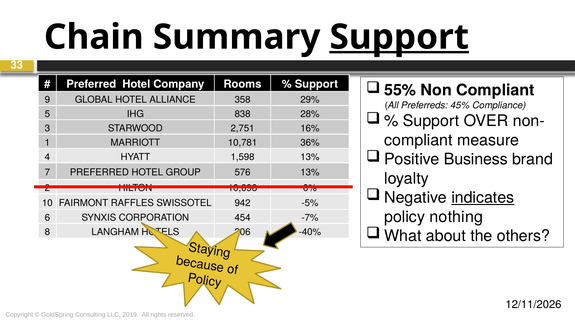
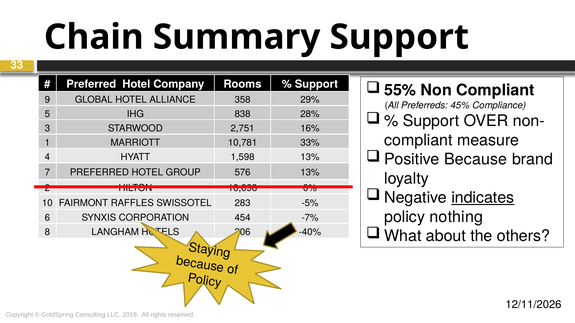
Support underline: present -> none (399, 37)
36%: 36% -> 33% (310, 143)
Positive Business: Business -> Because (476, 160)
942: 942 -> 283 (243, 203)
